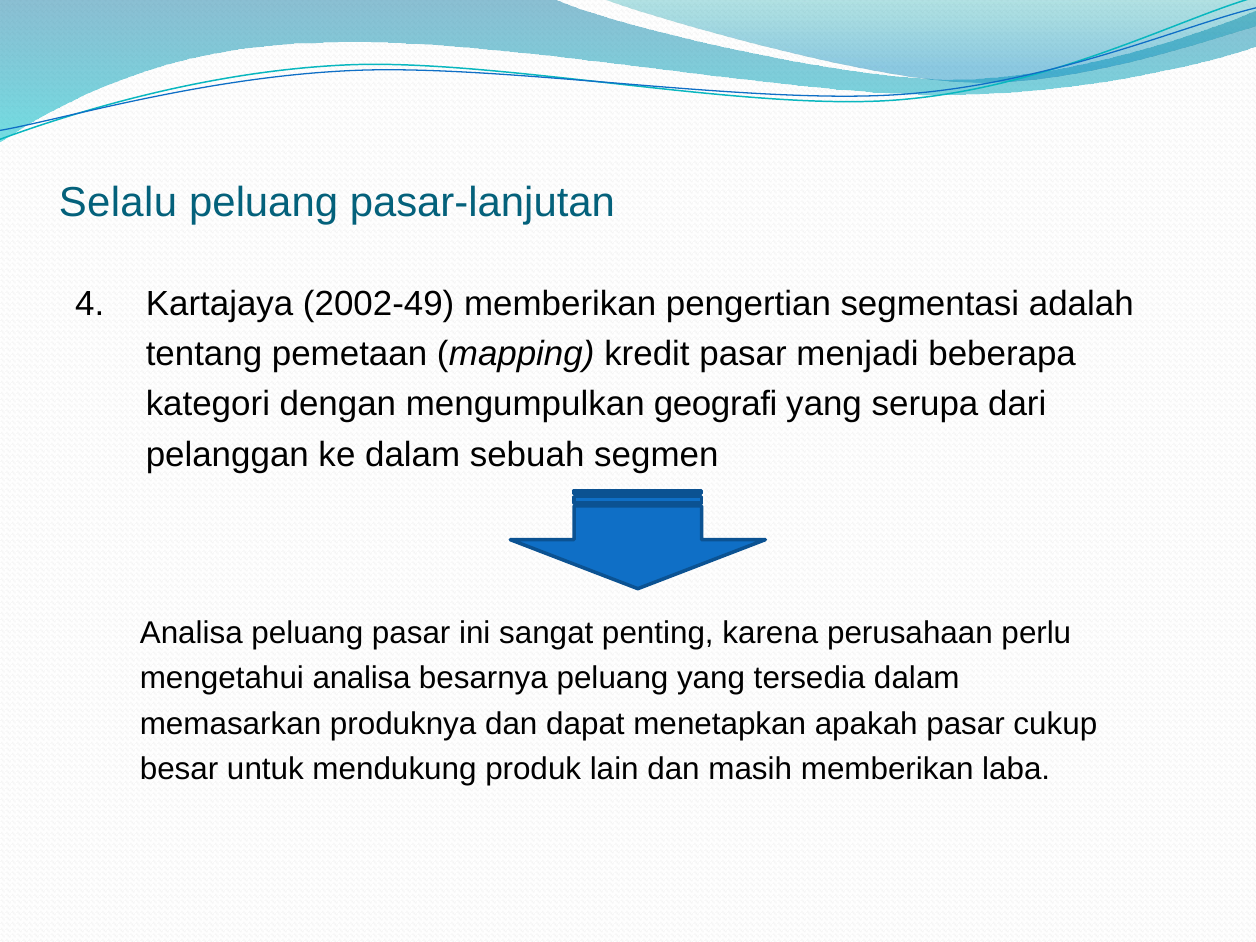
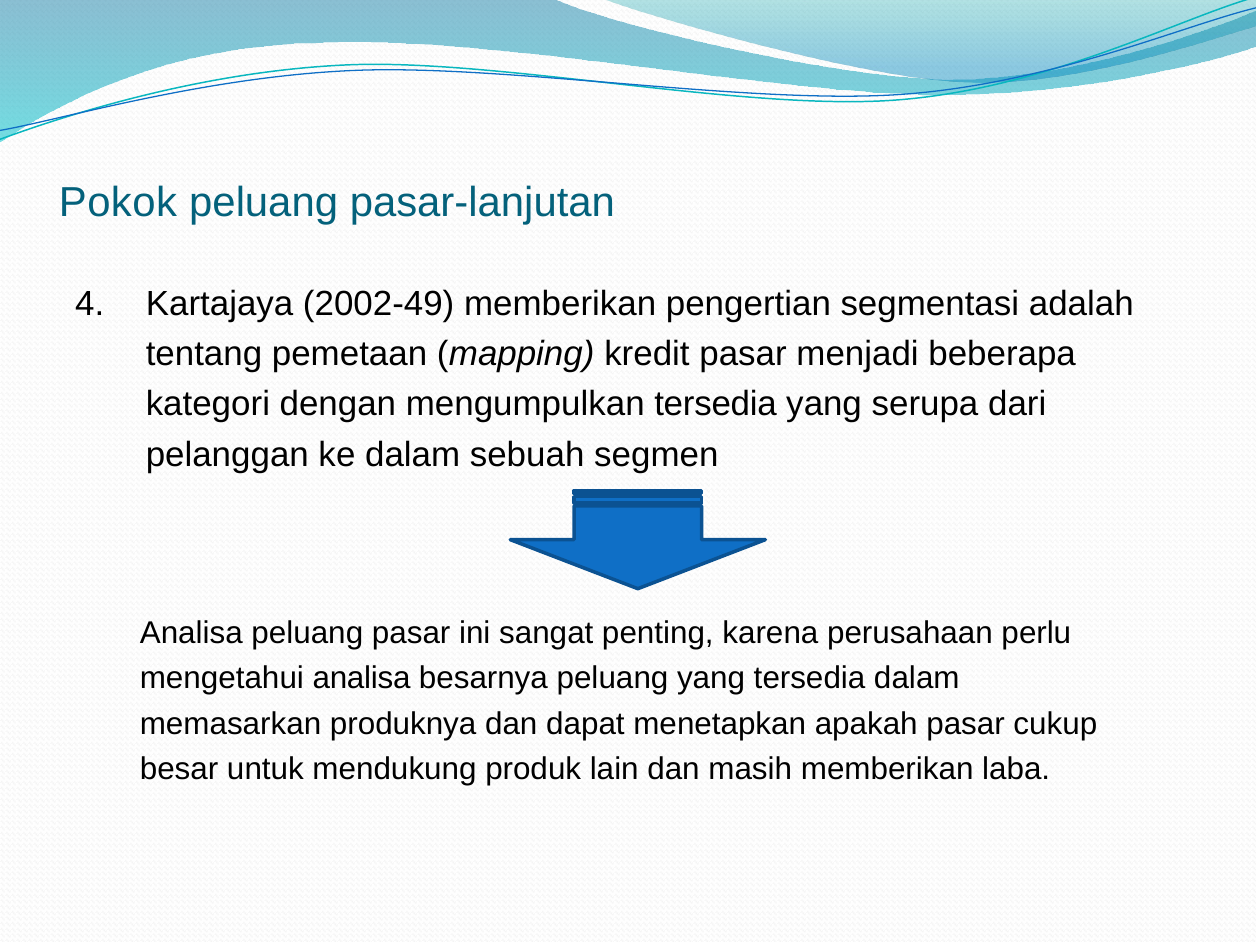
Selalu: Selalu -> Pokok (118, 202)
mengumpulkan geografi: geografi -> tersedia (716, 404)
